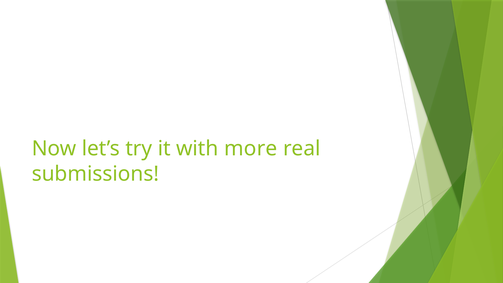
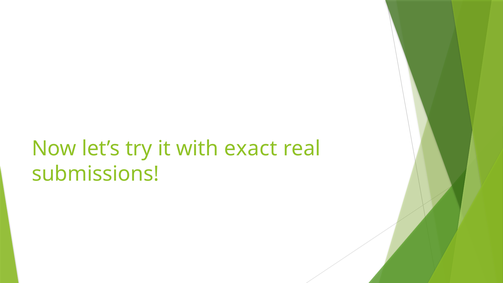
more: more -> exact (251, 149)
